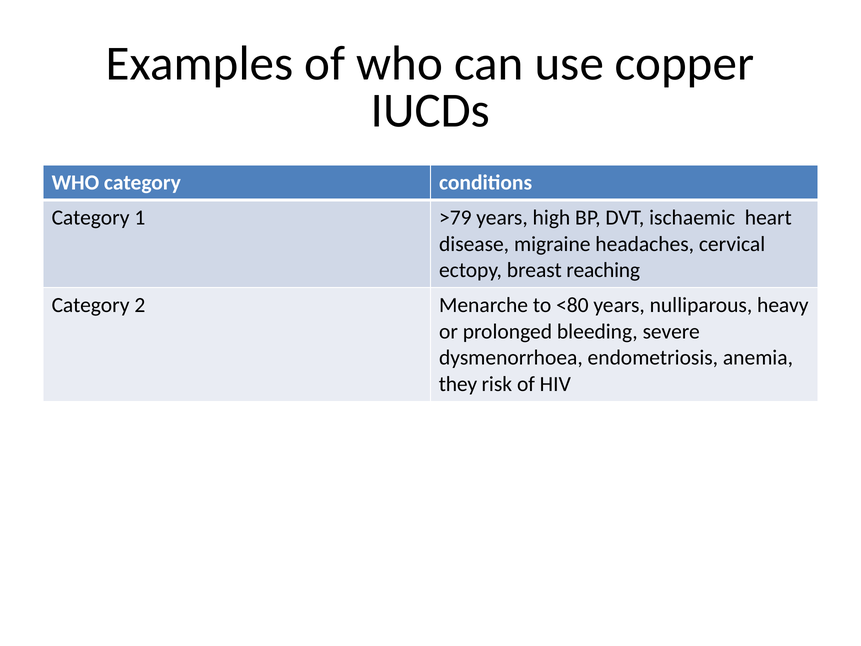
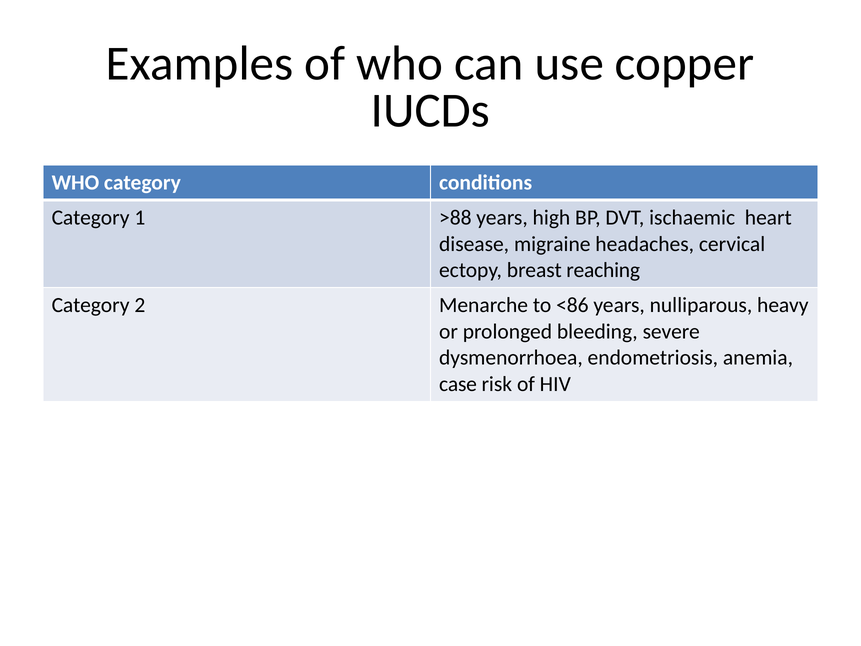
>79: >79 -> >88 (455, 218)
<80: <80 -> <86 (572, 305)
they: they -> case (458, 384)
